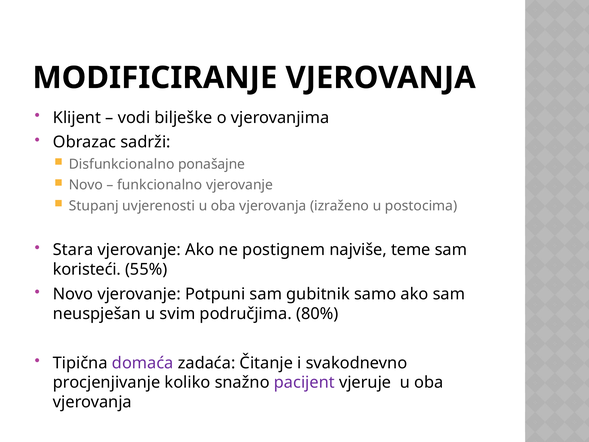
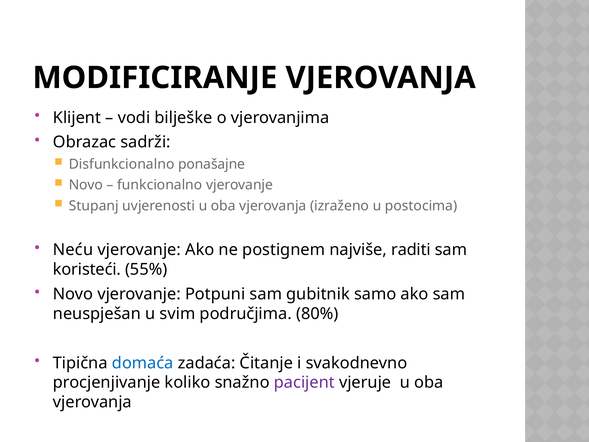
Stara: Stara -> Neću (73, 250)
teme: teme -> raditi (411, 250)
domaća colour: purple -> blue (143, 363)
